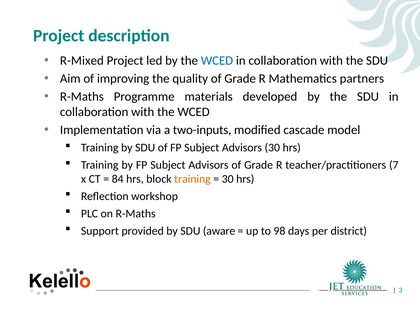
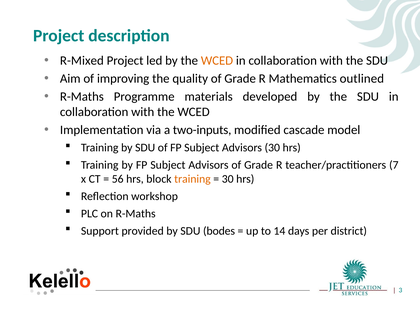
WCED colour: blue -> orange (217, 61)
partners: partners -> outlined (362, 79)
84: 84 -> 56 (118, 179)
aware: aware -> bodes (219, 231)
98: 98 -> 14 (279, 231)
